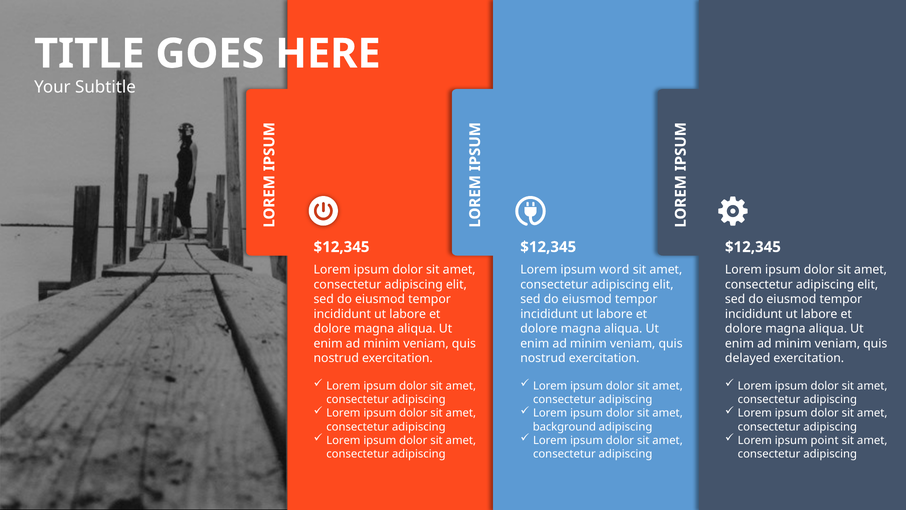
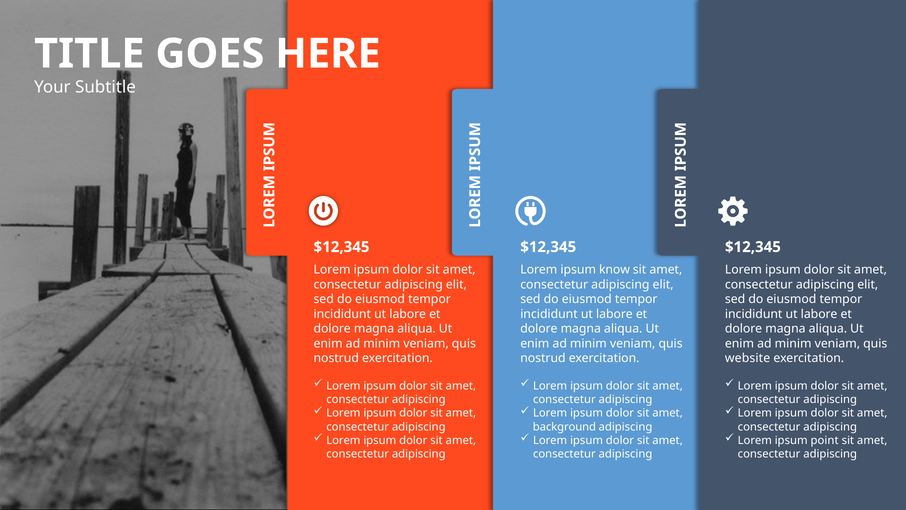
word: word -> know (614, 270)
delayed: delayed -> website (748, 358)
